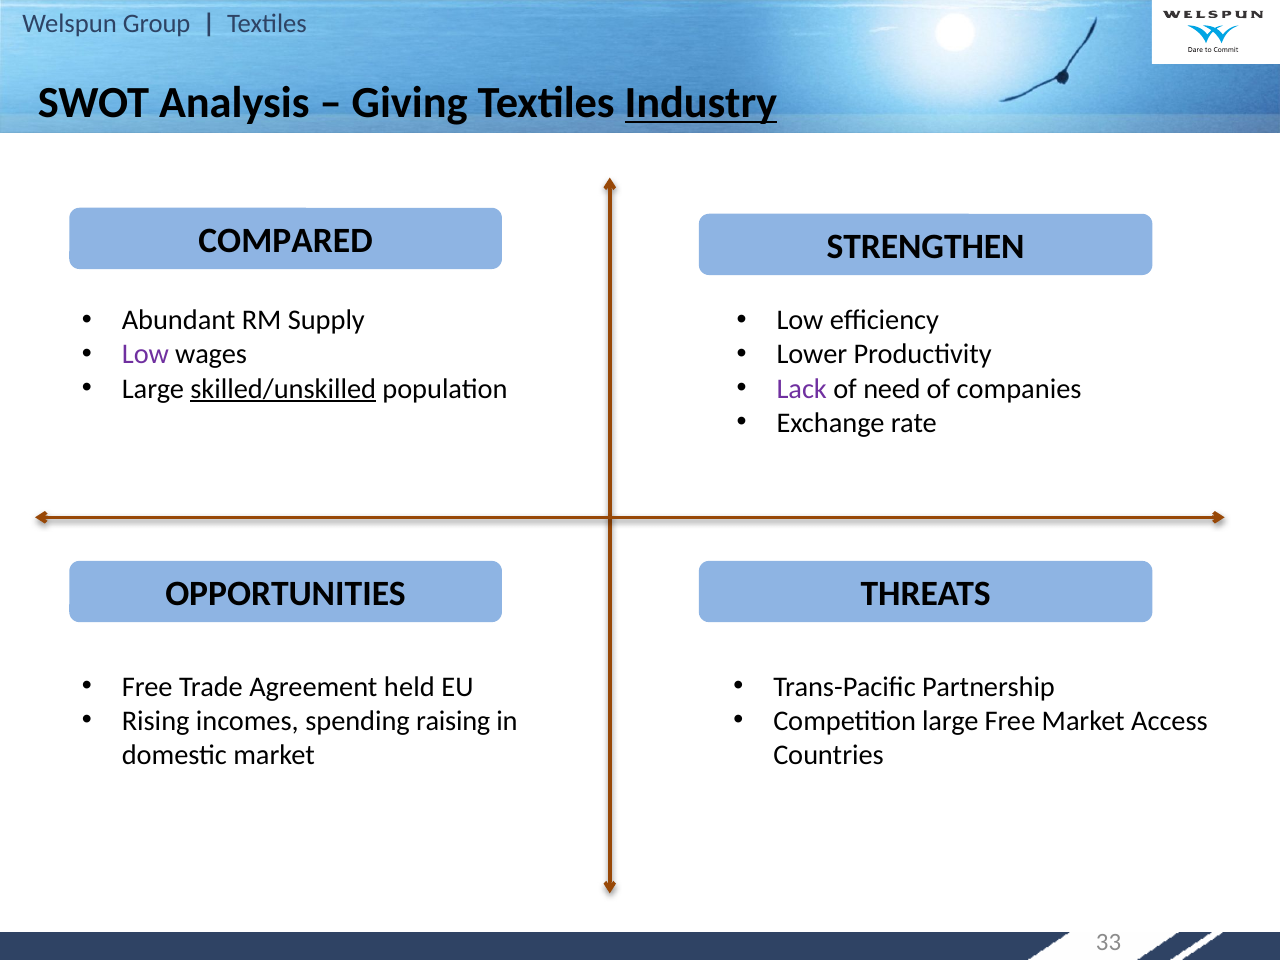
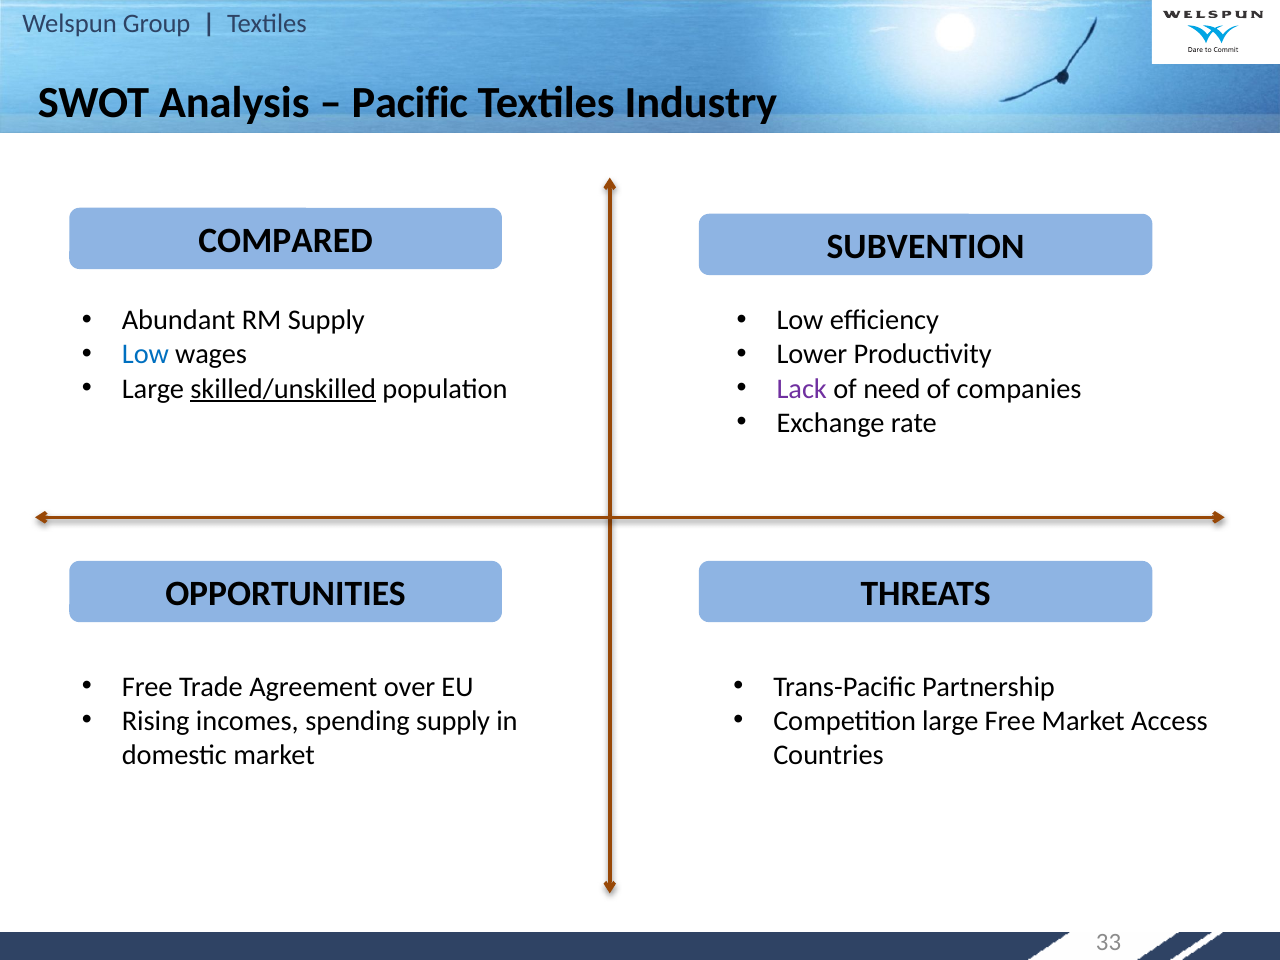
Giving: Giving -> Pacific (410, 103)
Industry underline: present -> none (701, 103)
STRENGTHEN: STRENGTHEN -> SUBVENTION (925, 247)
Low colour: purple -> blue (145, 355)
held: held -> over (410, 687)
spending raising: raising -> supply (453, 721)
